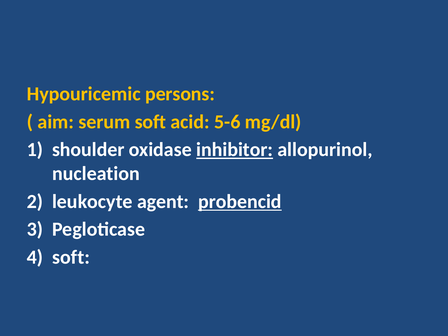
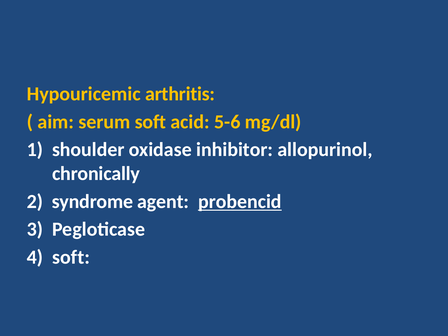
persons: persons -> arthritis (180, 94)
inhibitor underline: present -> none (235, 150)
nucleation: nucleation -> chronically (96, 174)
leukocyte: leukocyte -> syndrome (92, 202)
